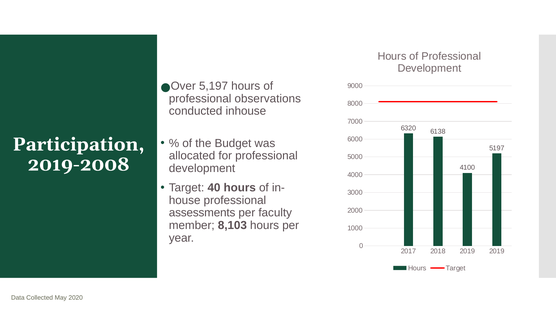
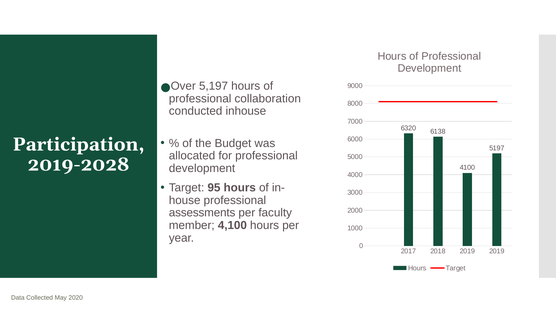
observations: observations -> collaboration (268, 99)
2019-2008: 2019-2008 -> 2019-2028 (78, 164)
40: 40 -> 95 (214, 188)
8,103: 8,103 -> 4,100 (232, 225)
